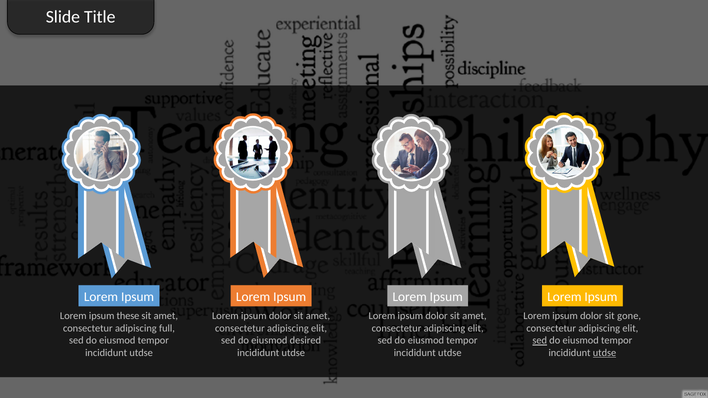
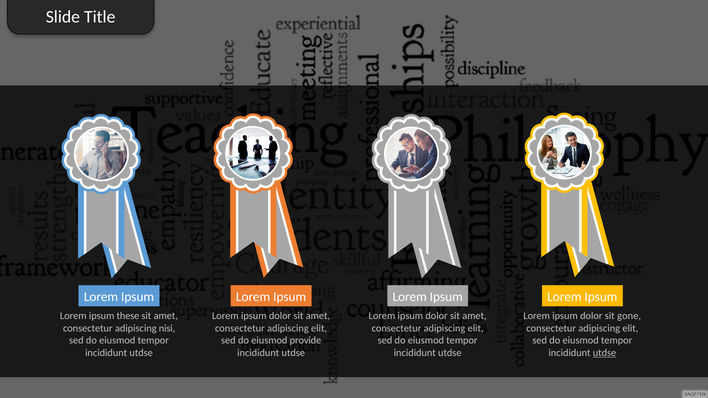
full: full -> nisi (167, 328)
desired: desired -> provide (305, 341)
sed underline: present -> none (540, 341)
